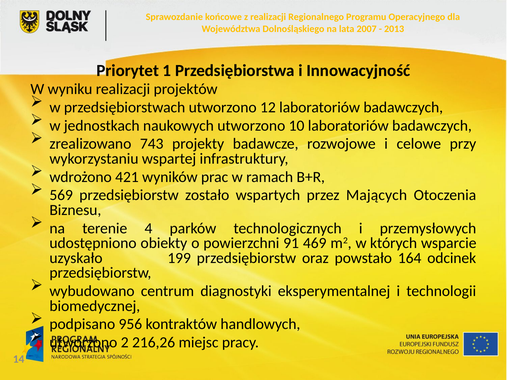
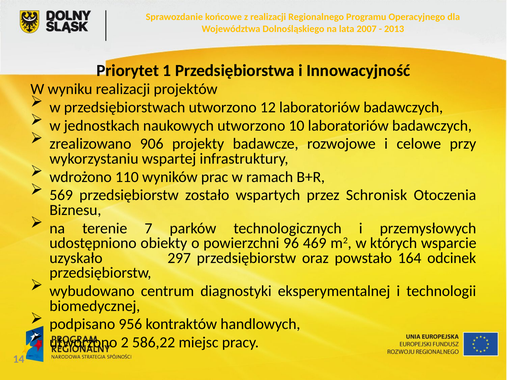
743: 743 -> 906 (152, 144)
421: 421 -> 110 (127, 177)
Mających: Mających -> Schronisk (377, 195)
4: 4 -> 7 (148, 228)
91: 91 -> 96 (291, 243)
199: 199 -> 297 (179, 258)
216,26: 216,26 -> 586,22 (154, 343)
